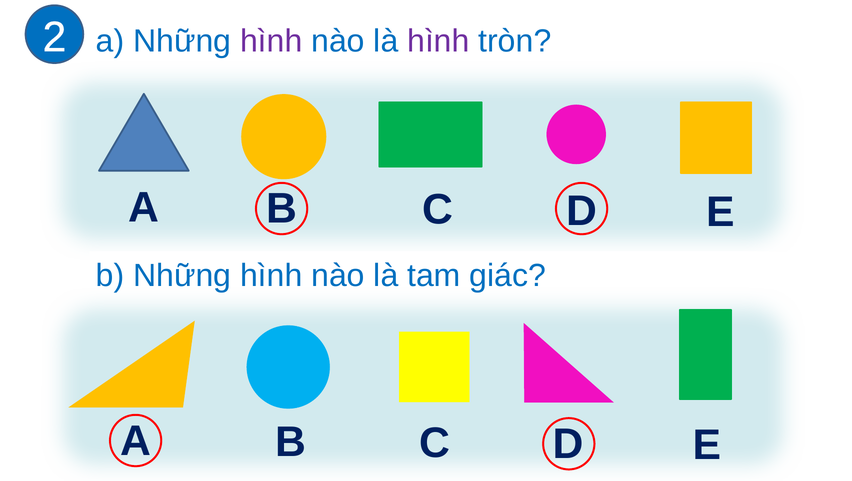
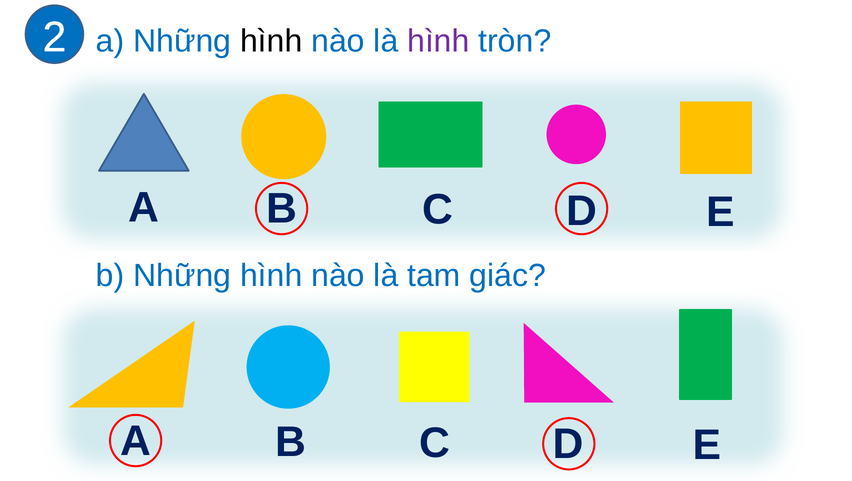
hình colour: purple -> black (271, 41)
